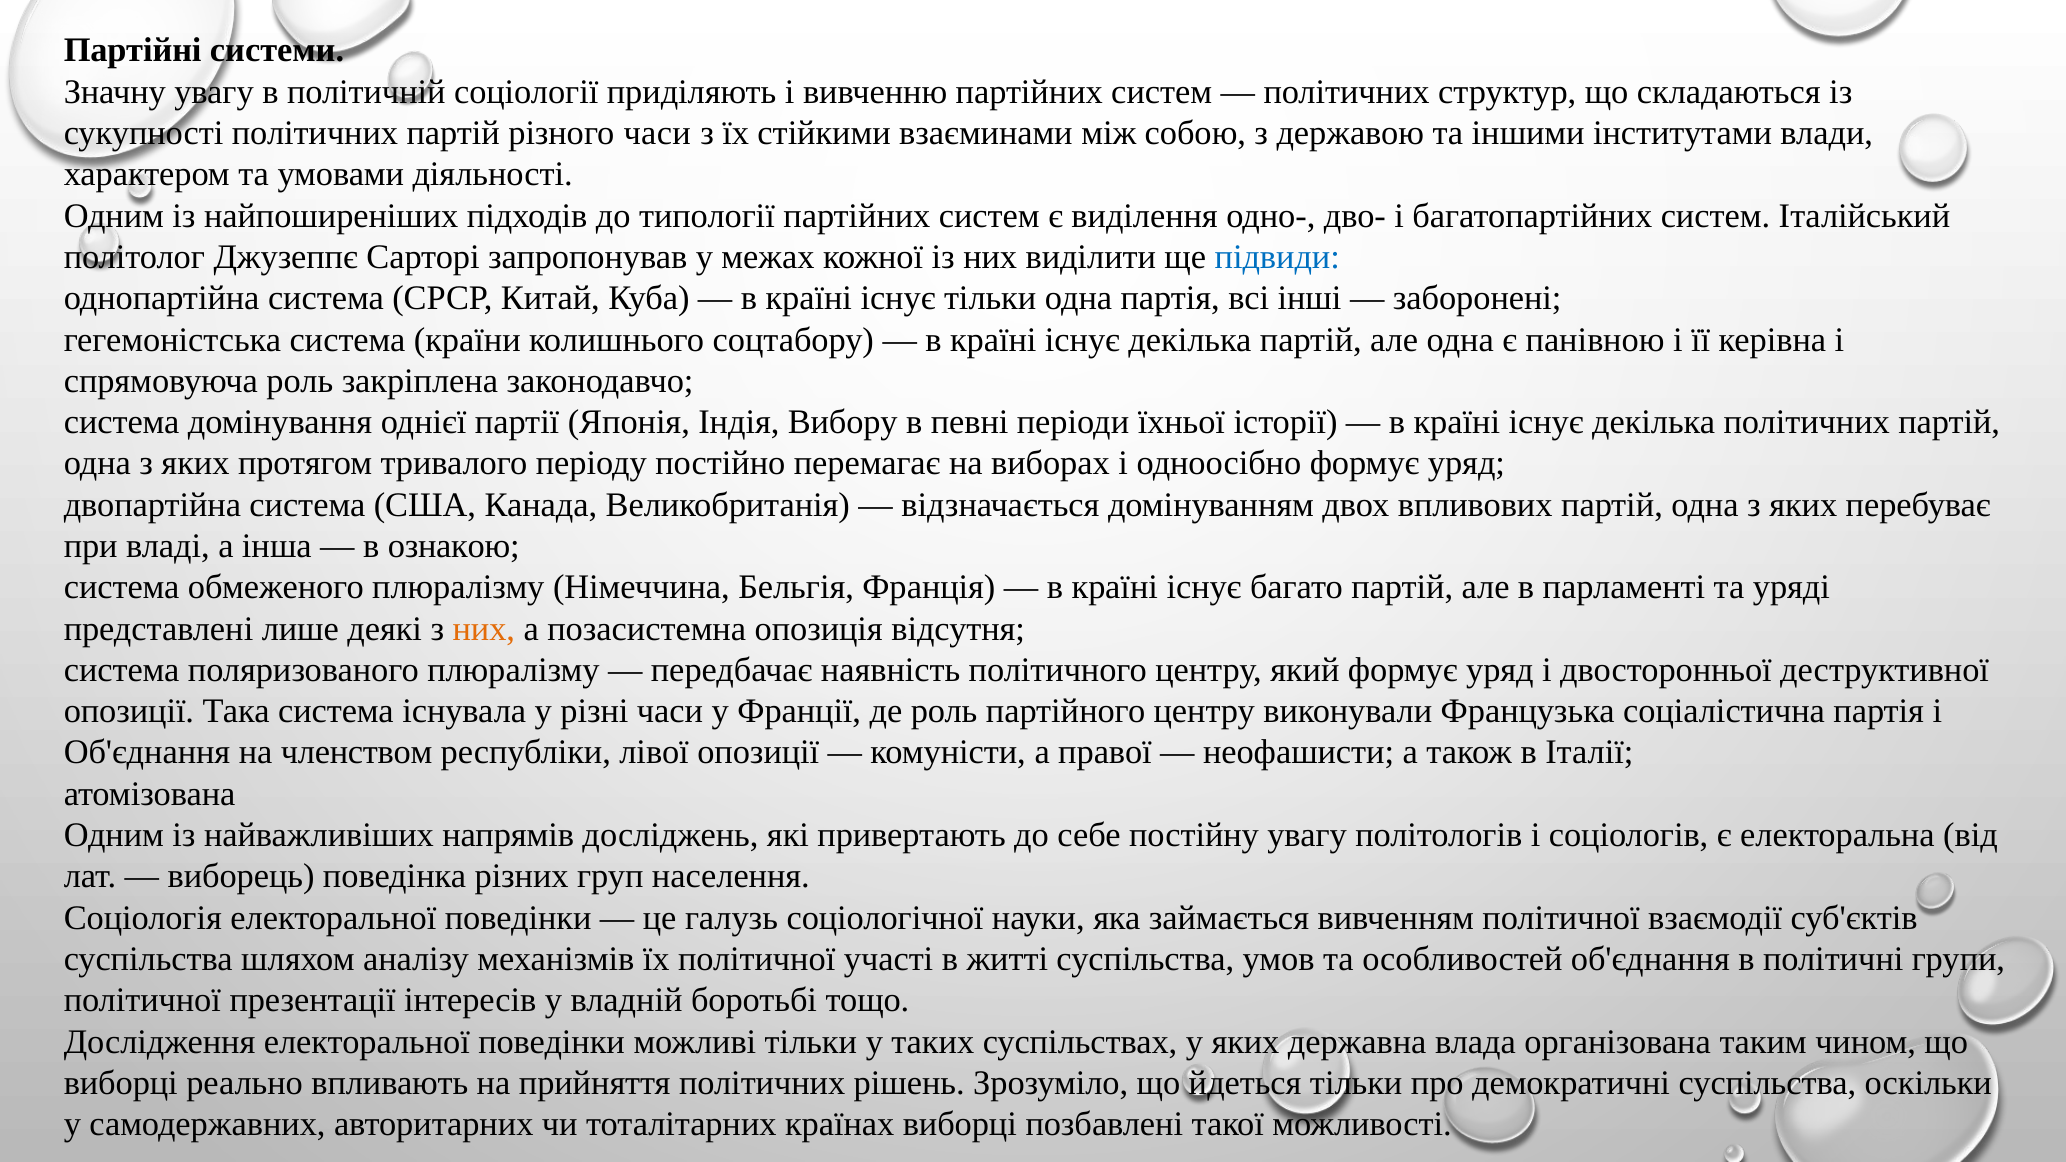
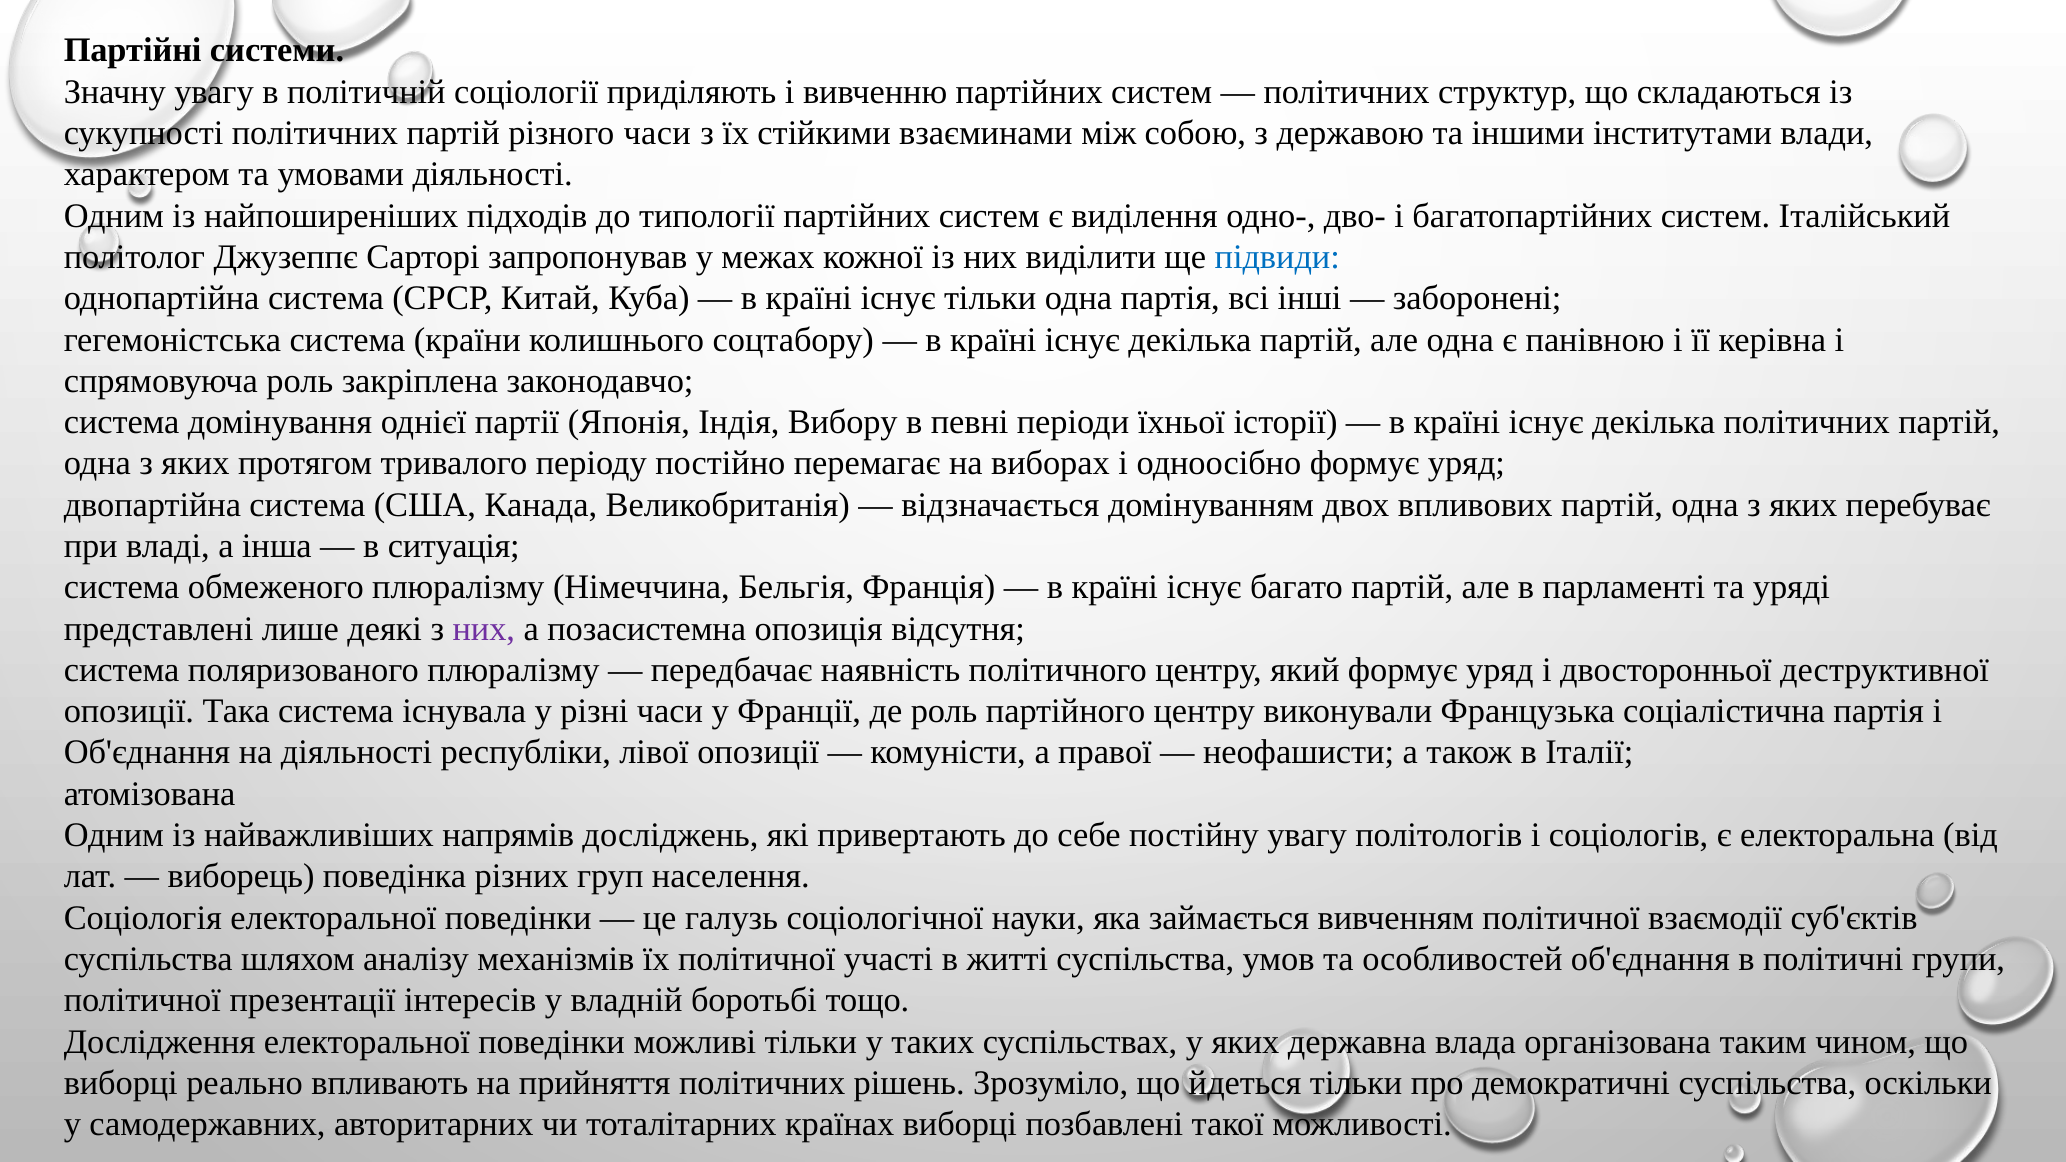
ознакою: ознакою -> ситуація (454, 546)
них colour: orange -> purple (484, 629)
на членством: членством -> діяльності (356, 753)
